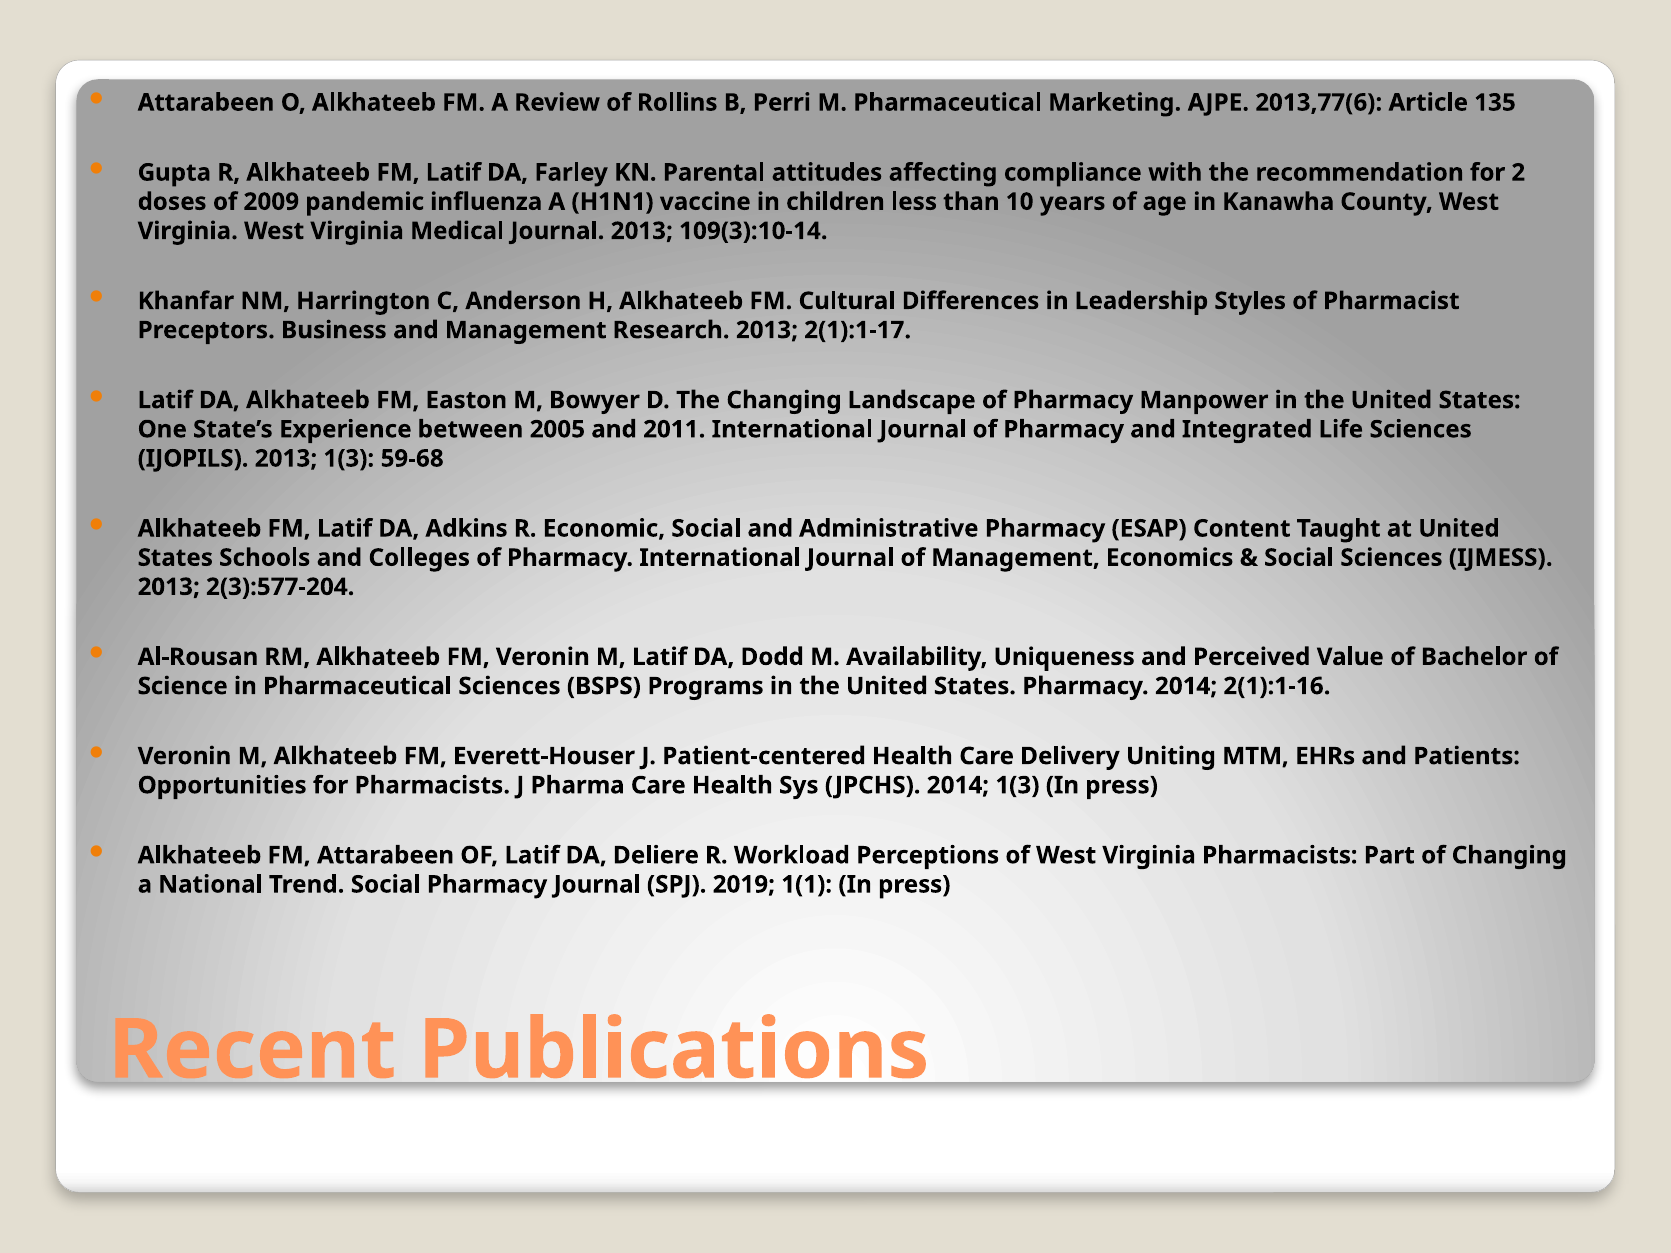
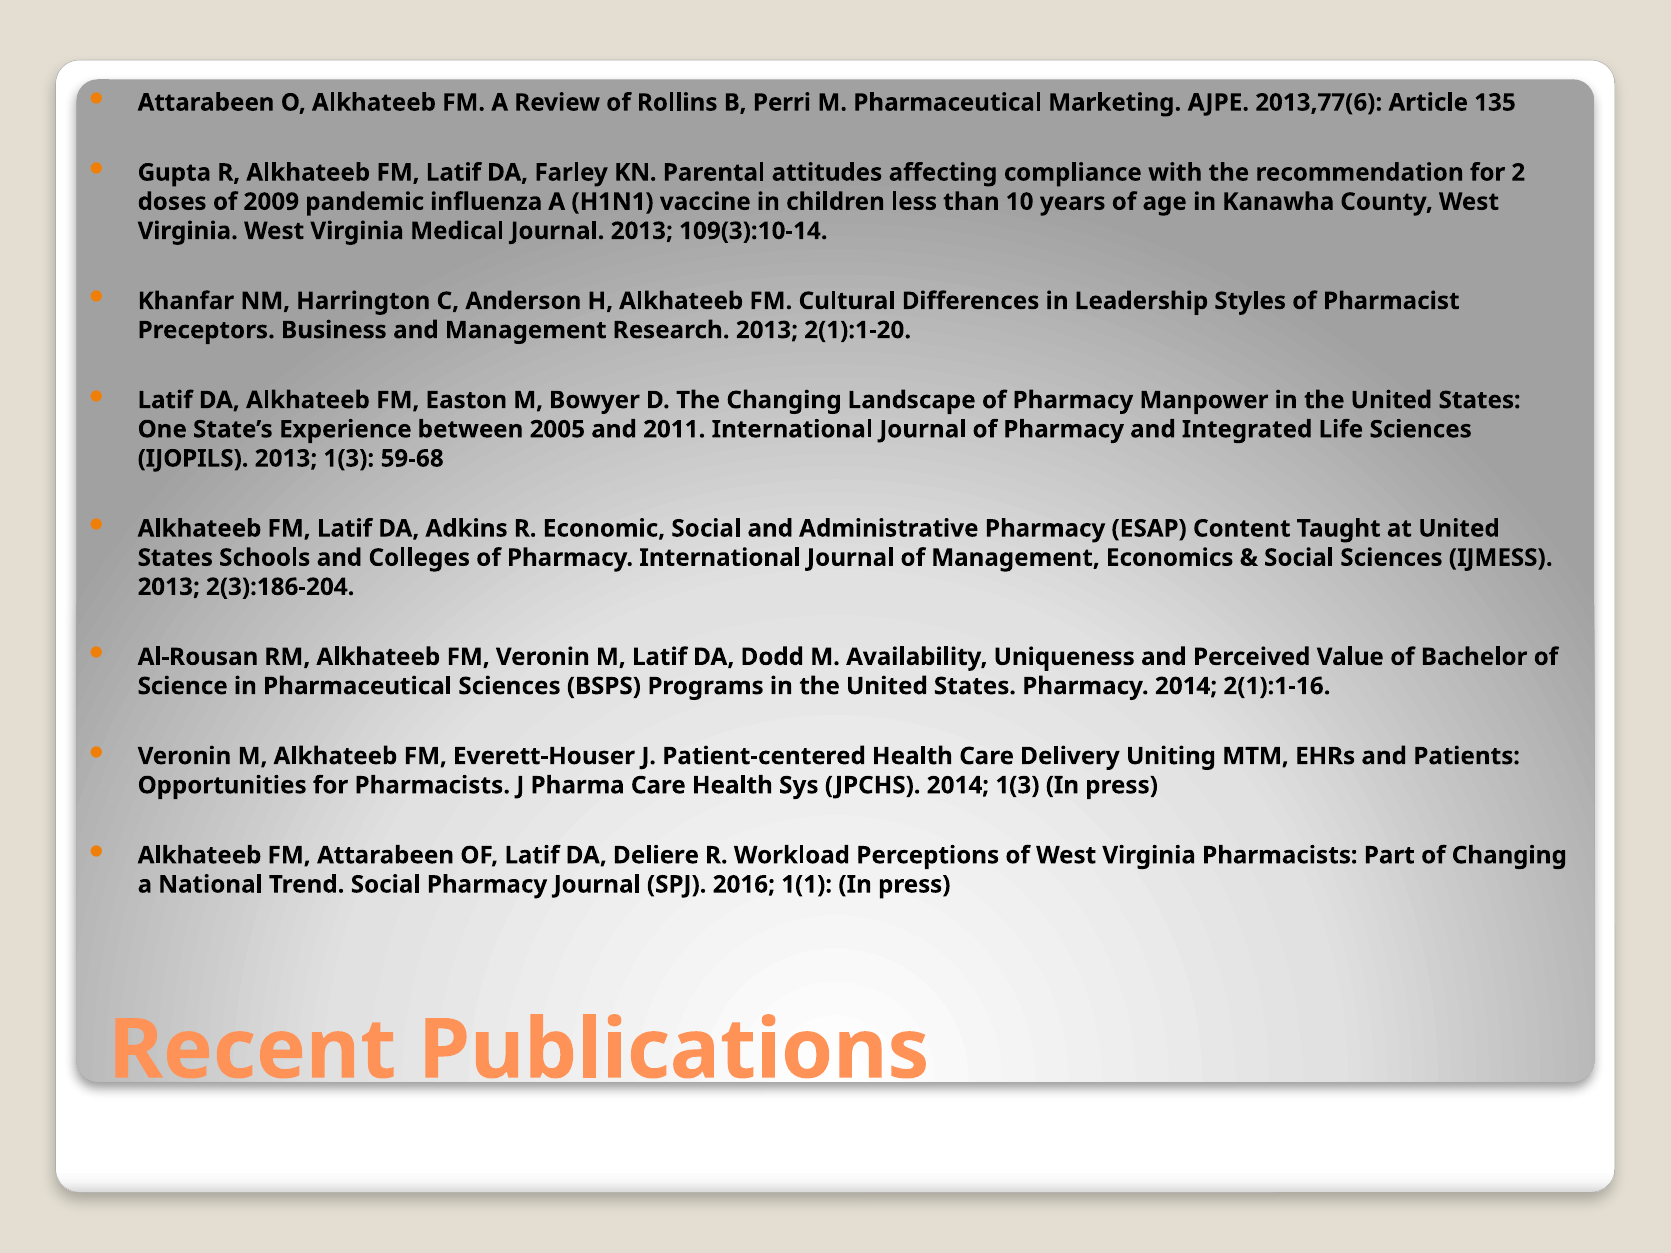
2(1):1-17: 2(1):1-17 -> 2(1):1-20 (858, 330)
2(3):577-204: 2(3):577-204 -> 2(3):186-204 (280, 587)
2019: 2019 -> 2016 (744, 885)
